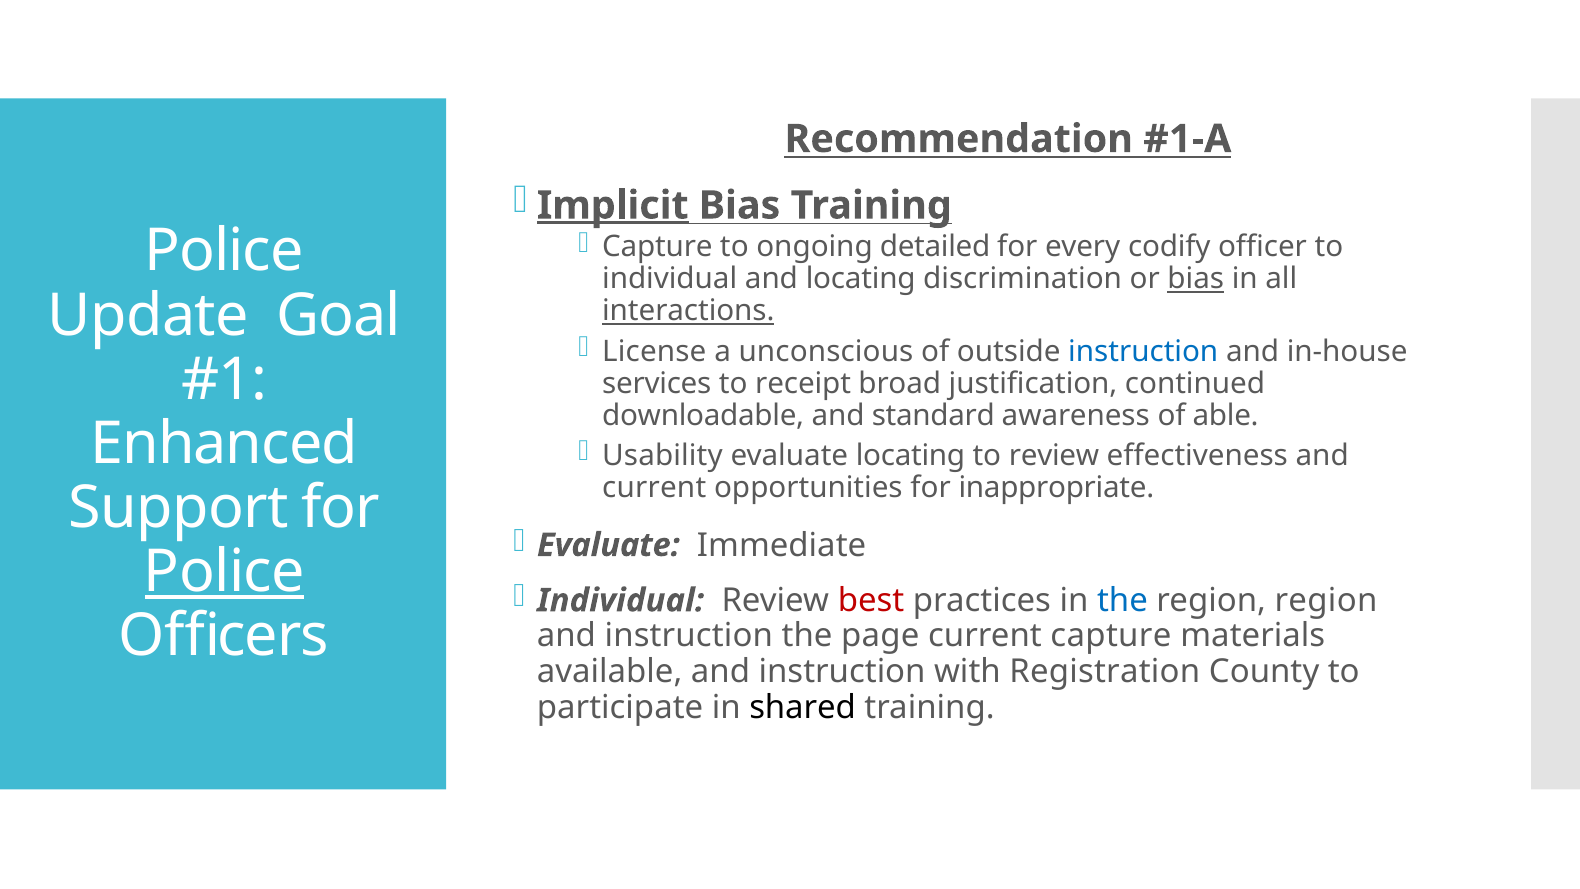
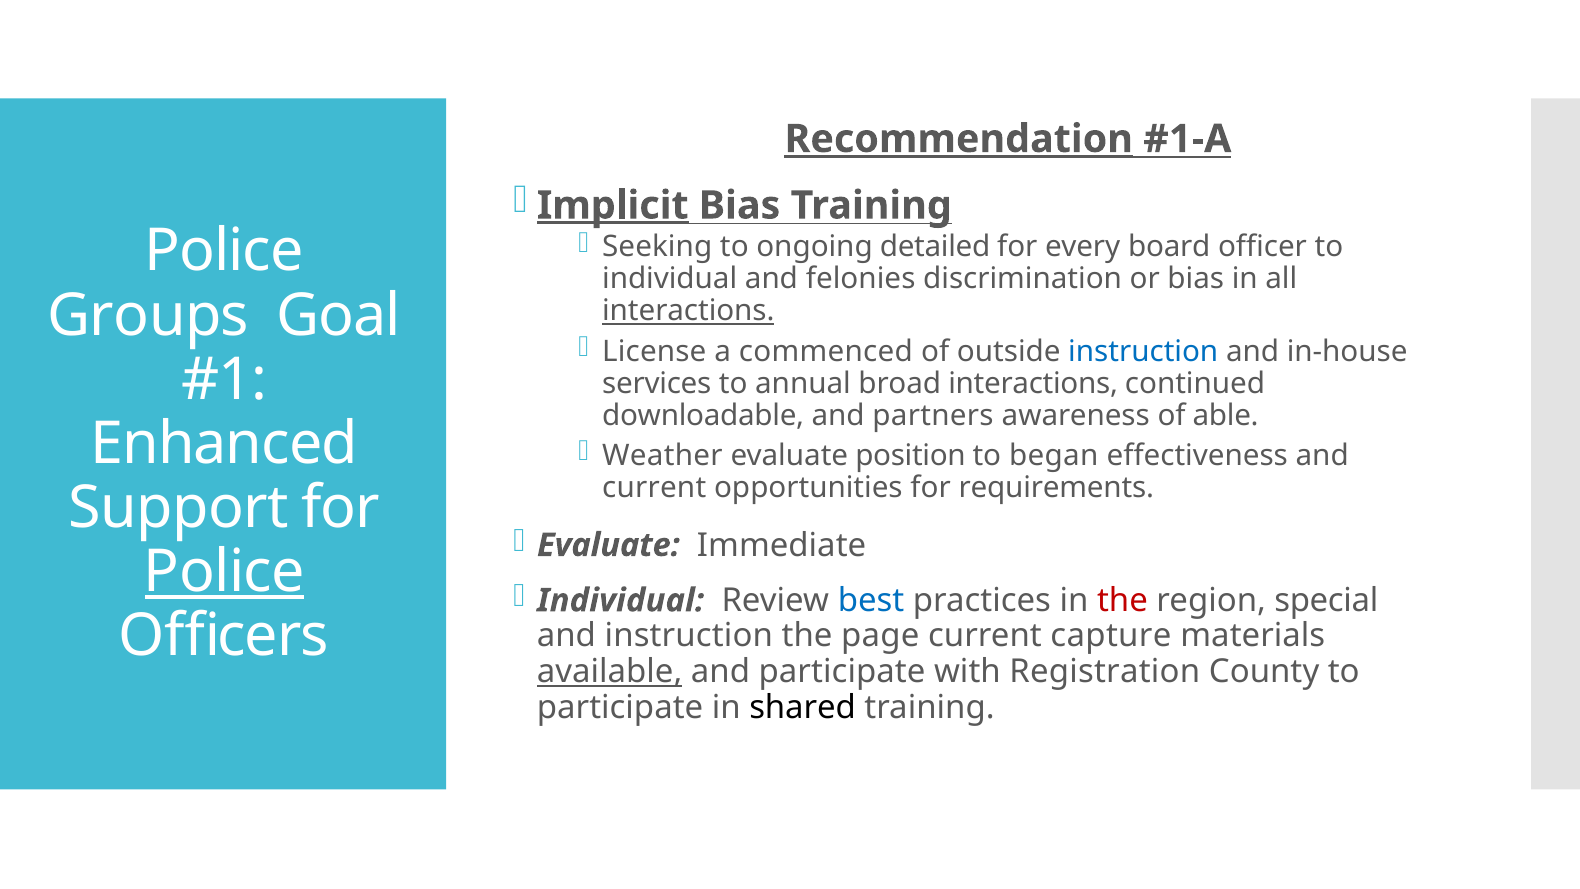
Recommendation underline: none -> present (959, 139)
Capture: Capture -> Seeking (657, 247)
codify: codify -> board (1169, 247)
and locating: locating -> felonies (861, 279)
bias underline: present -> none (1196, 279)
Update: Update -> Groups (148, 315)
unconscious: unconscious -> commenced (826, 351)
receipt: receipt -> annual (803, 383)
broad justification: justification -> interactions (1033, 383)
standard: standard -> partners (933, 415)
Usability: Usability -> Weather (662, 455)
evaluate locating: locating -> position (911, 455)
to review: review -> began (1054, 455)
inappropriate: inappropriate -> requirements (1056, 487)
best colour: red -> blue (871, 600)
the colour: blue -> red (1122, 600)
region region: region -> special (1326, 600)
available underline: none -> present (610, 672)
instruction: instruction -> participate (842, 672)
